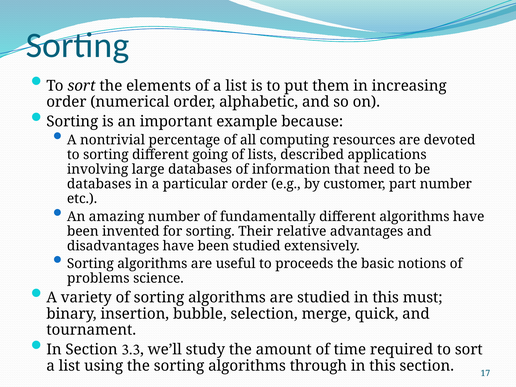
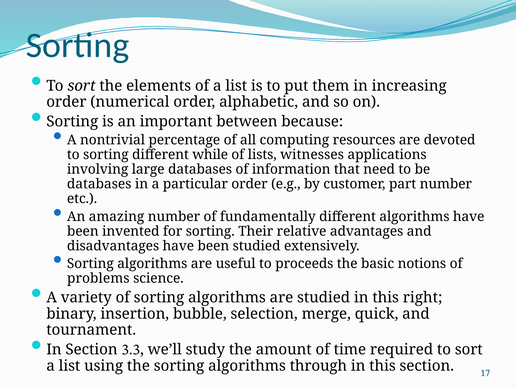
example: example -> between (247, 122)
going: going -> while (210, 155)
described: described -> witnesses (312, 155)
must: must -> right (423, 297)
